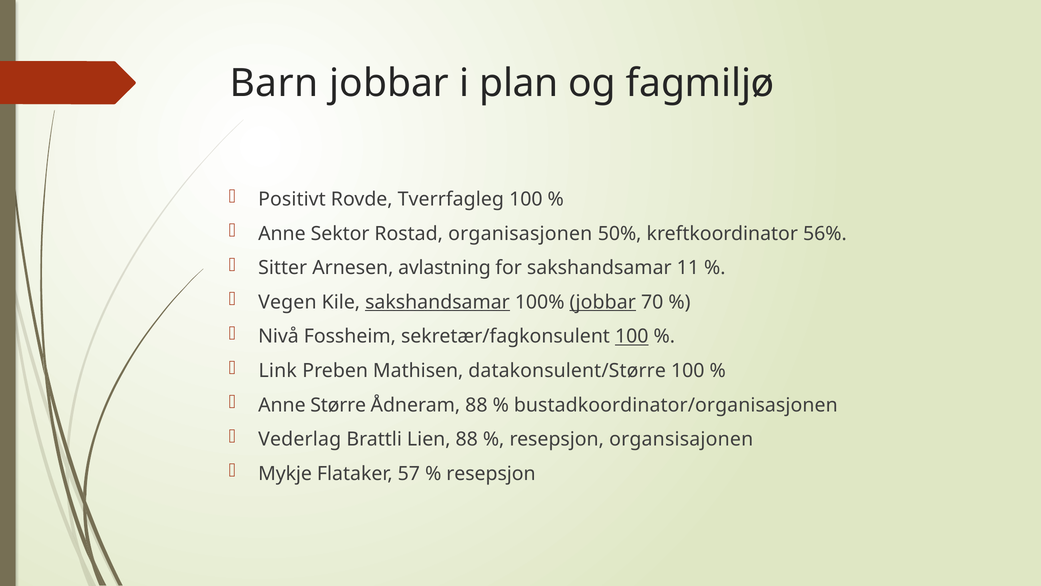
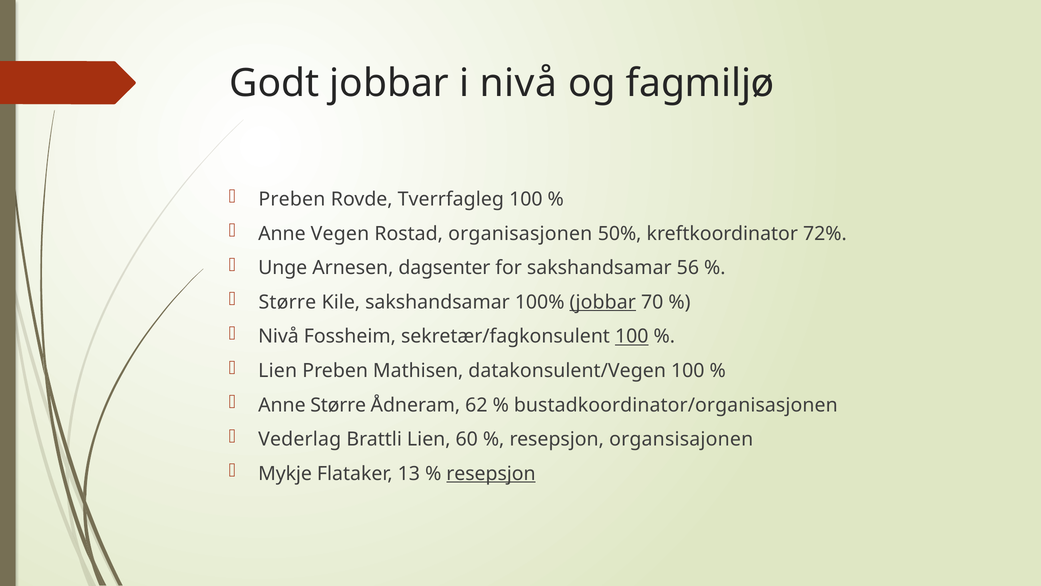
Barn: Barn -> Godt (274, 83)
i plan: plan -> nivå (519, 83)
Positivt: Positivt -> Preben (292, 199)
Sektor: Sektor -> Vegen (340, 233)
56%: 56% -> 72% (825, 233)
Sitter: Sitter -> Unge (283, 268)
avlastning: avlastning -> dagsenter (444, 268)
11: 11 -> 56 (688, 268)
Vegen: Vegen -> Større (287, 302)
sakshandsamar underline: present -> none (437, 302)
Link: Link -> Lien (278, 371)
datakonsulent/Større: datakonsulent/Større -> datakonsulent/Vegen (567, 371)
Ådneram 88: 88 -> 62 (476, 405)
Lien 88: 88 -> 60 (467, 439)
57: 57 -> 13 (409, 473)
resepsjon underline: none -> present (491, 473)
